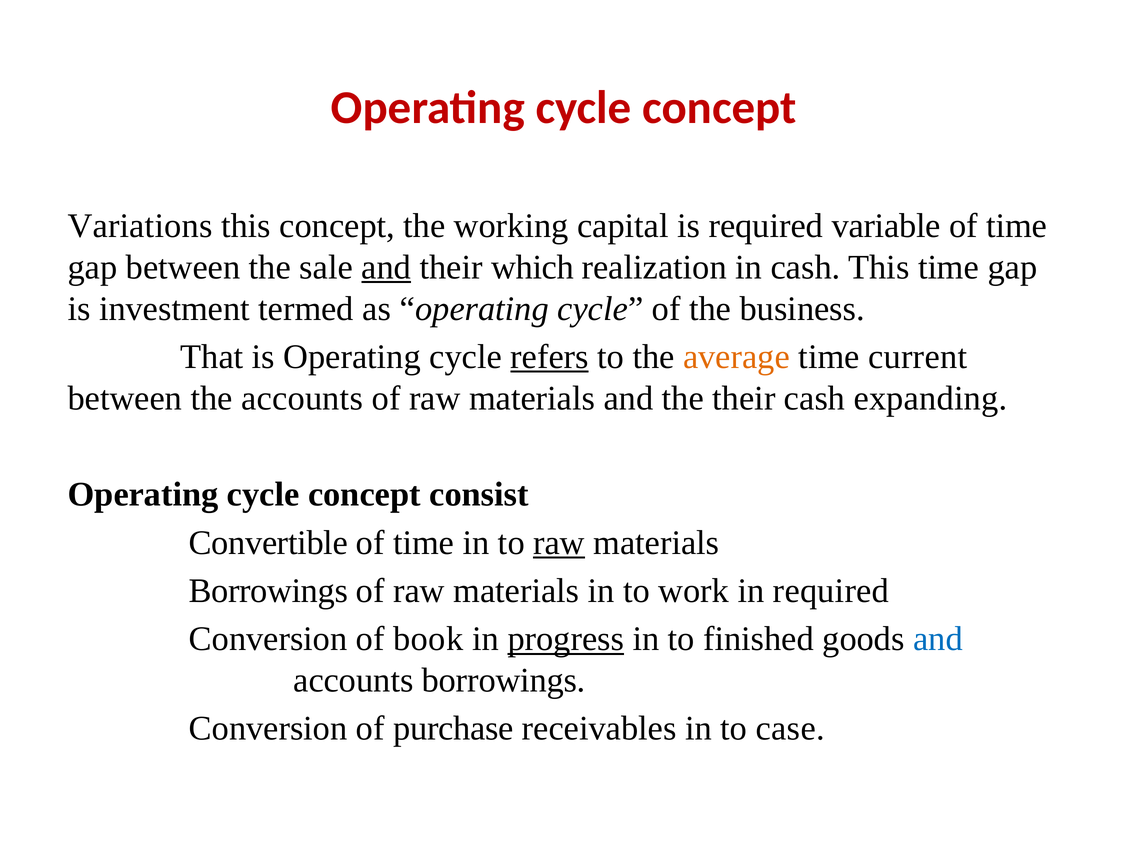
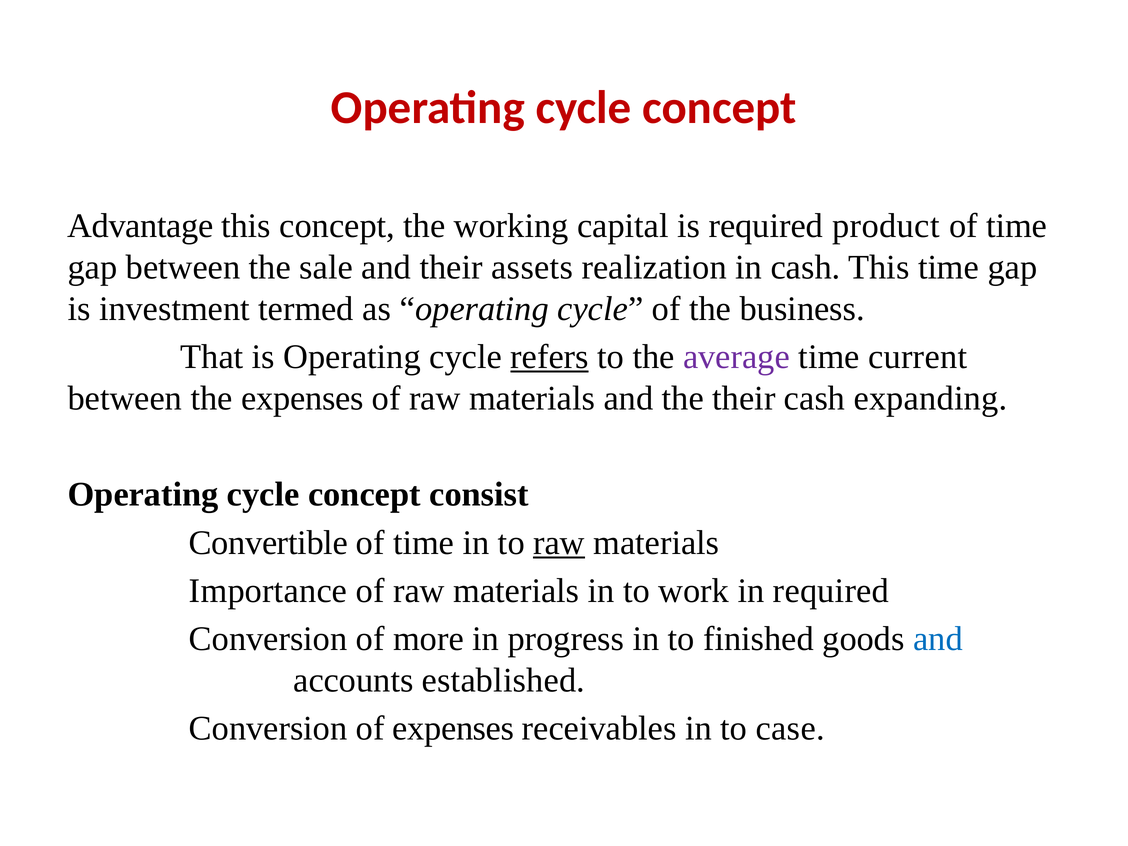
Variations: Variations -> Advantage (140, 226)
variable: variable -> product (886, 226)
and underline: present -> none (386, 267)
which: which -> assets (532, 267)
average colour: orange -> purple (736, 357)
the accounts: accounts -> expenses (302, 398)
Borrowings: Borrowings -> Importance (268, 591)
book: book -> more (428, 639)
progress underline: present -> none (566, 639)
accounts borrowings: borrowings -> established (503, 680)
of purchase: purchase -> expenses (453, 729)
